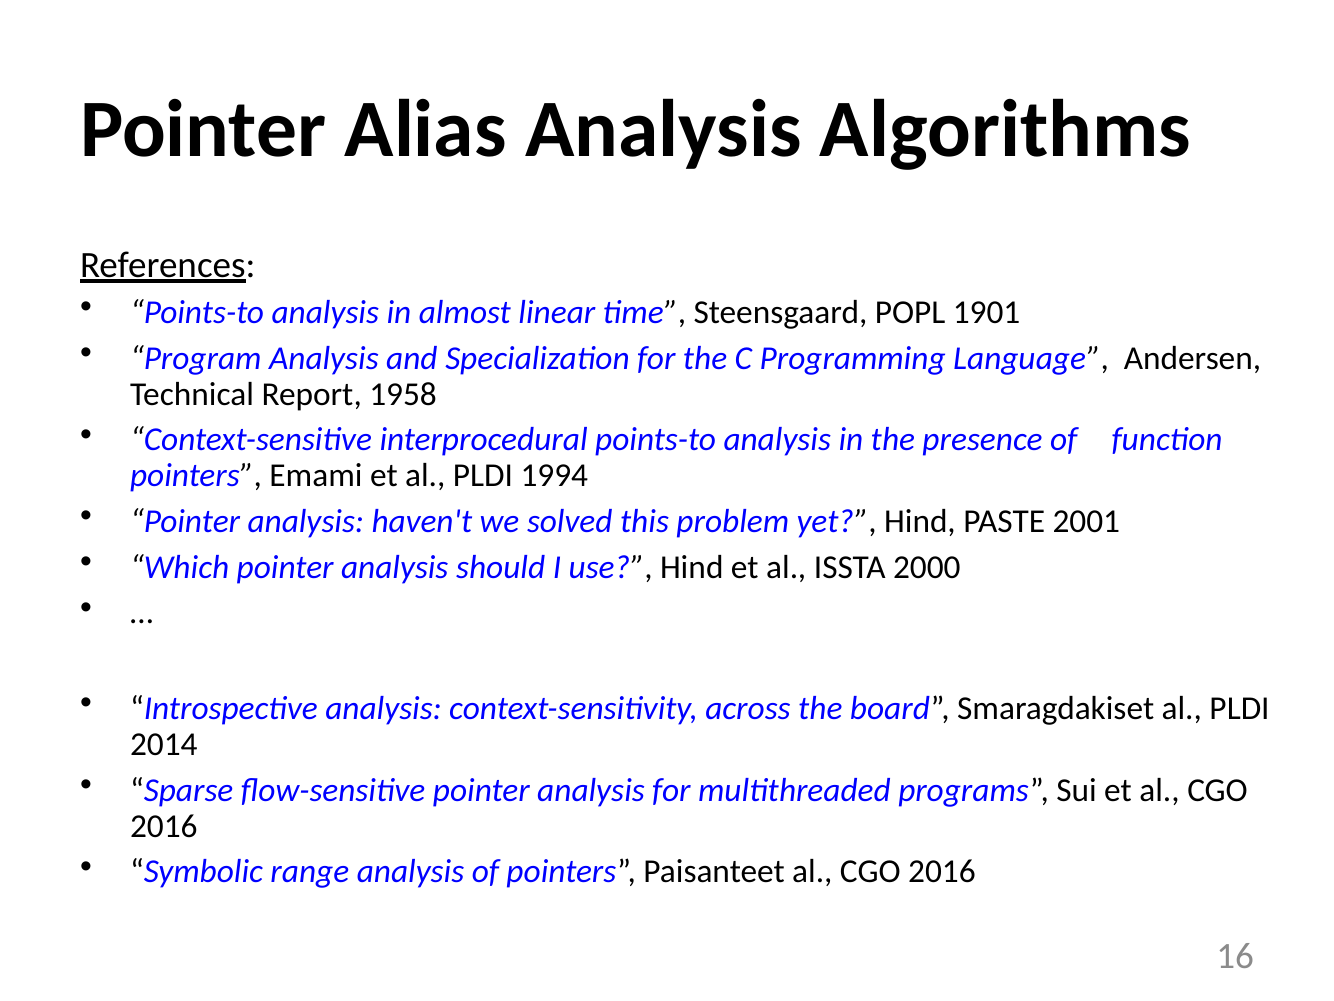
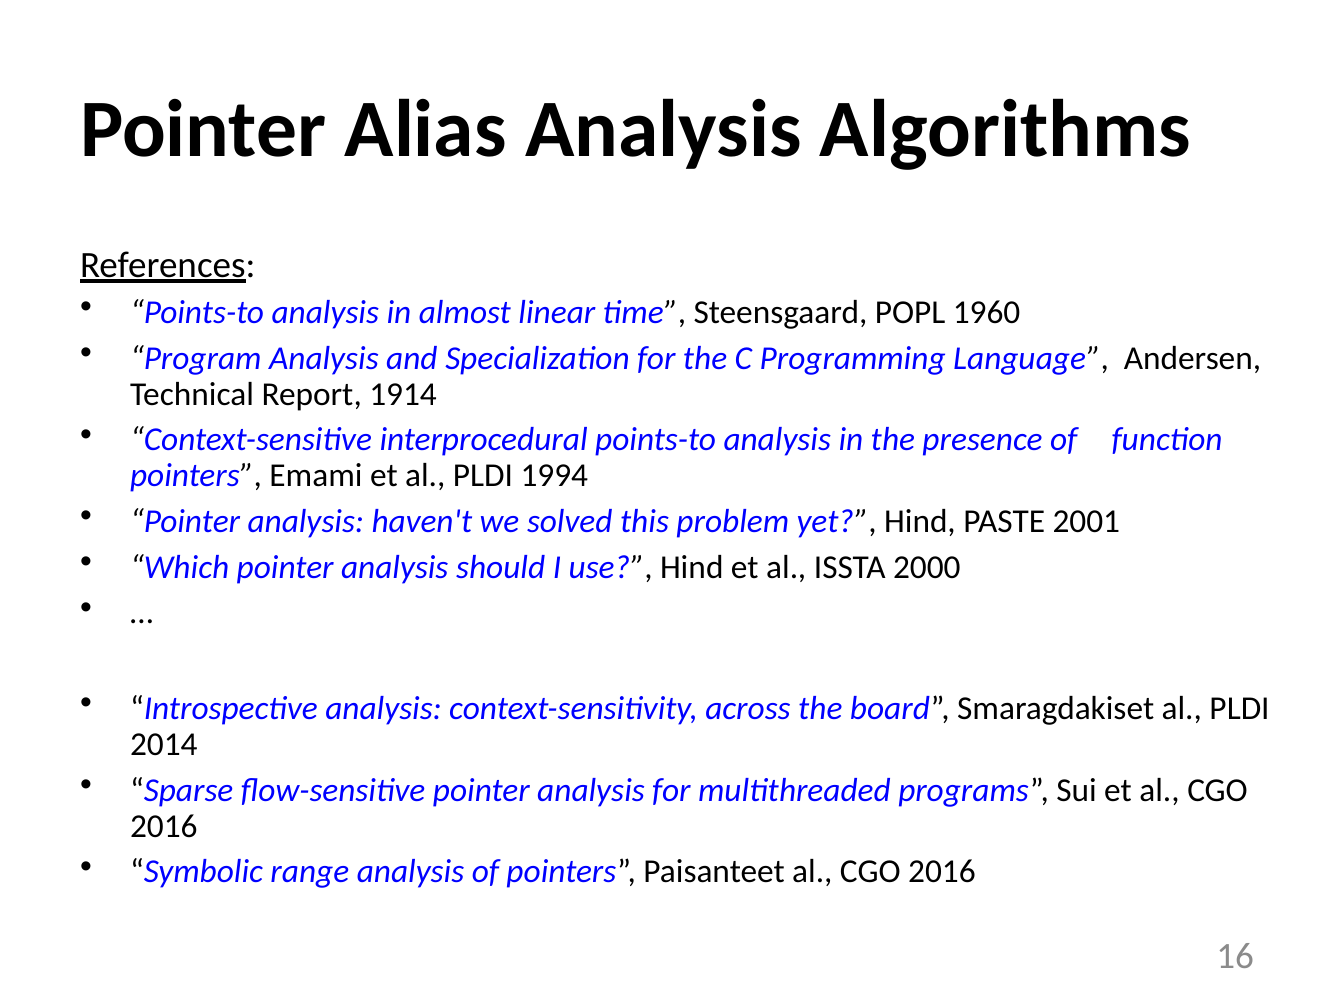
1901: 1901 -> 1960 (987, 312)
1958: 1958 -> 1914 (403, 394)
